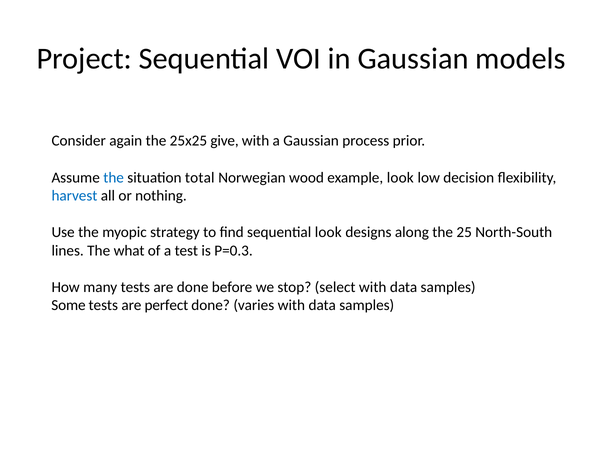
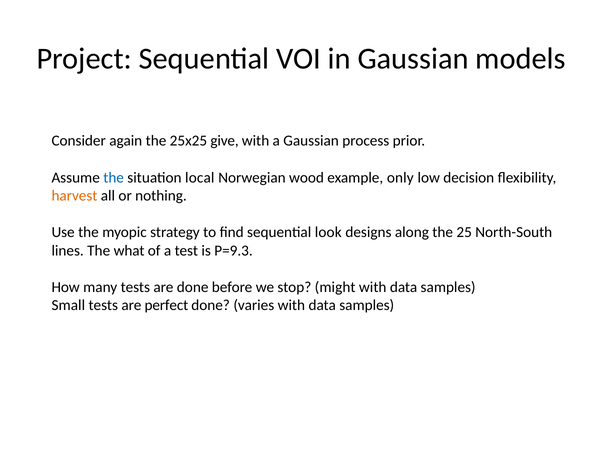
total: total -> local (200, 177)
example look: look -> only (400, 177)
harvest colour: blue -> orange (74, 196)
P=0.3: P=0.3 -> P=9.3 (234, 250)
select: select -> might (335, 287)
Some: Some -> Small (68, 305)
